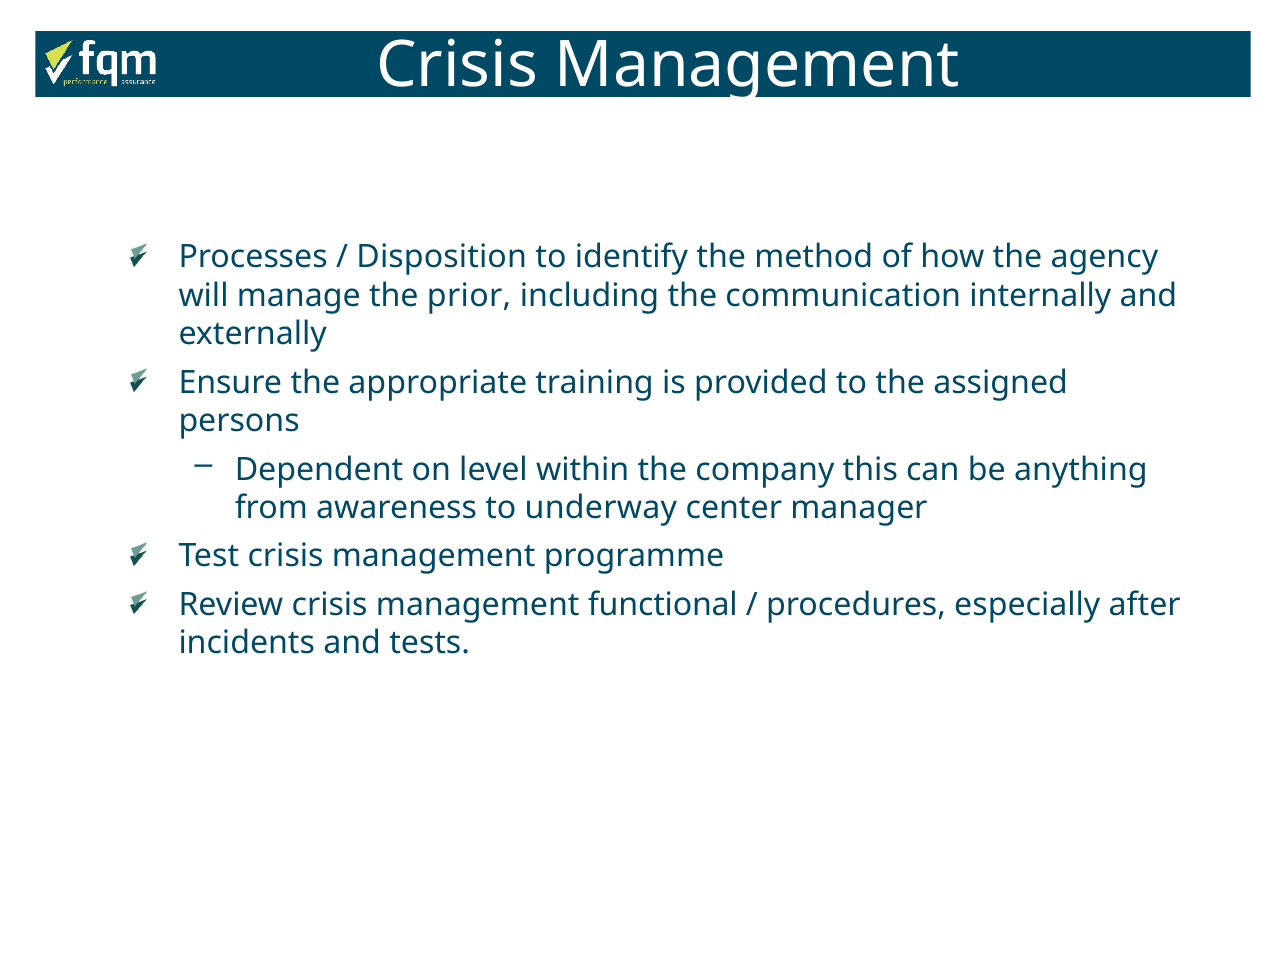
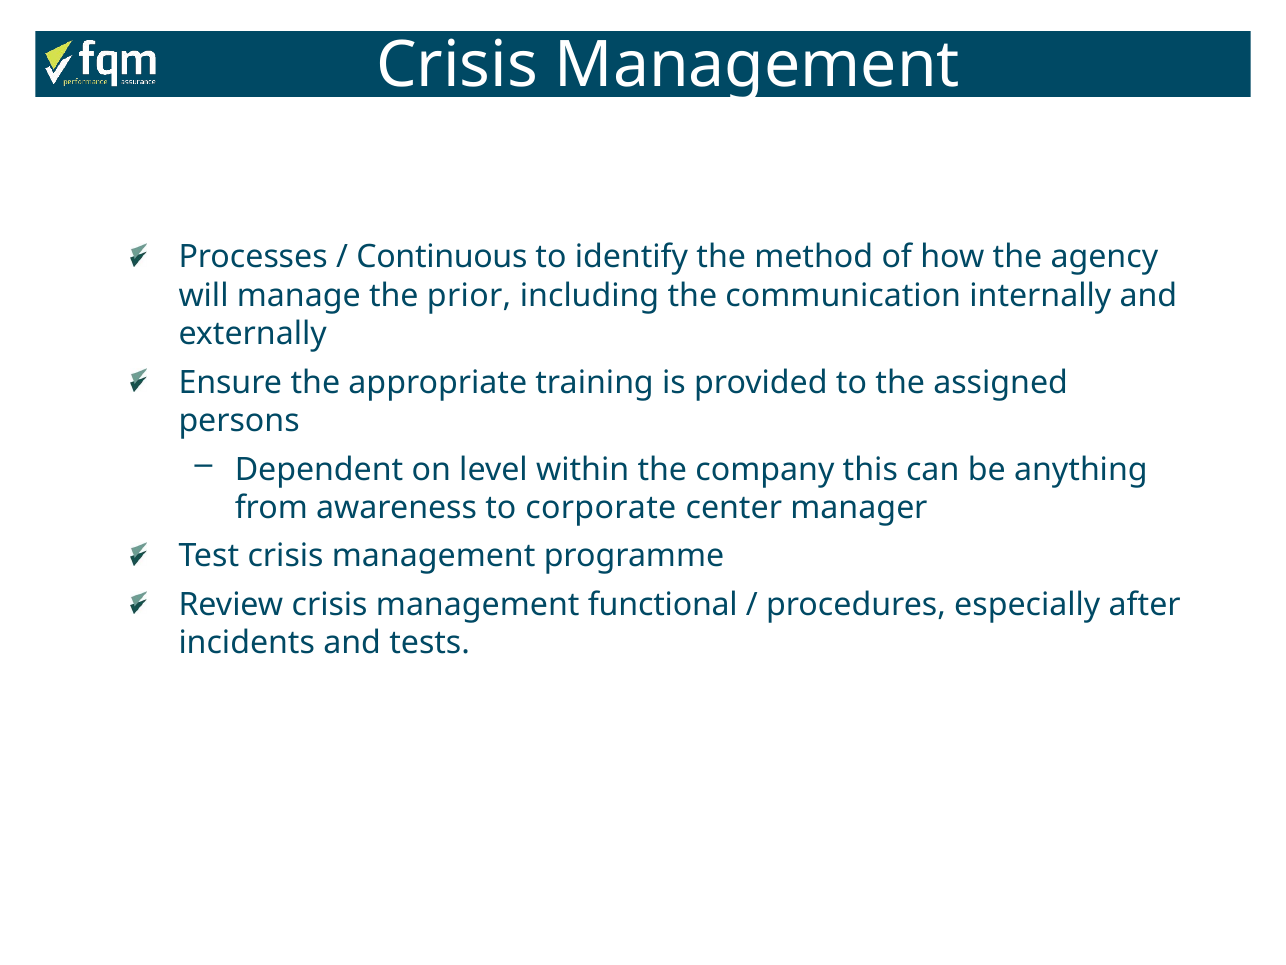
Disposition: Disposition -> Continuous (442, 257)
underway: underway -> corporate (601, 508)
